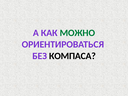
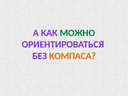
КОМПАСА colour: black -> orange (72, 56)
